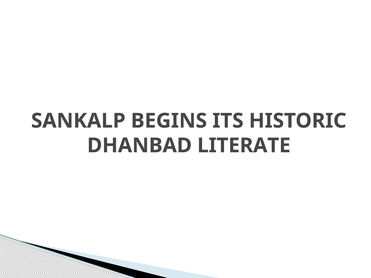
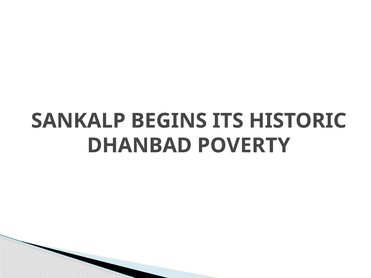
LITERATE: LITERATE -> POVERTY (244, 146)
